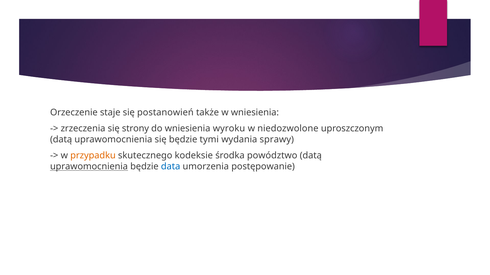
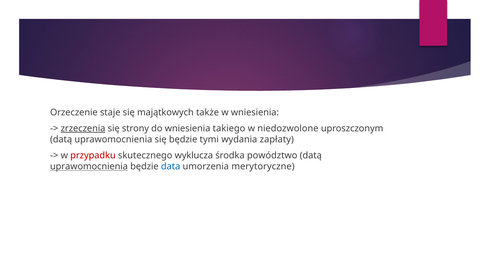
postanowień: postanowień -> majątkowych (165, 113)
zrzeczenia underline: none -> present (83, 129)
wyroku: wyroku -> takiego (229, 129)
sprawy: sprawy -> zapłaty (277, 140)
przypadku colour: orange -> red (93, 156)
kodeksie: kodeksie -> wyklucza (194, 156)
postępowanie: postępowanie -> merytoryczne (263, 167)
